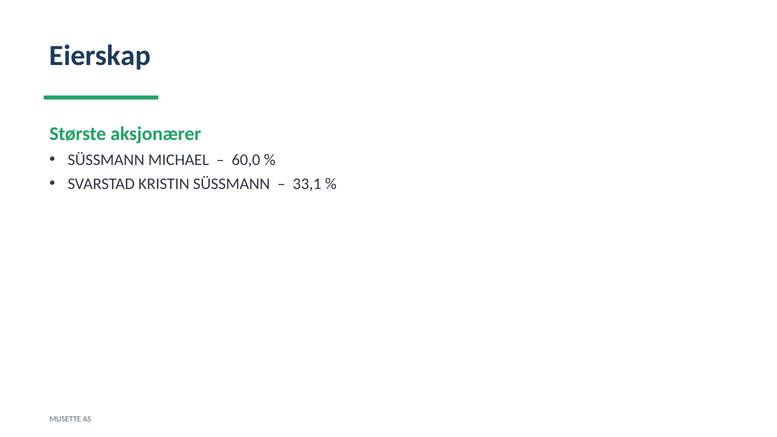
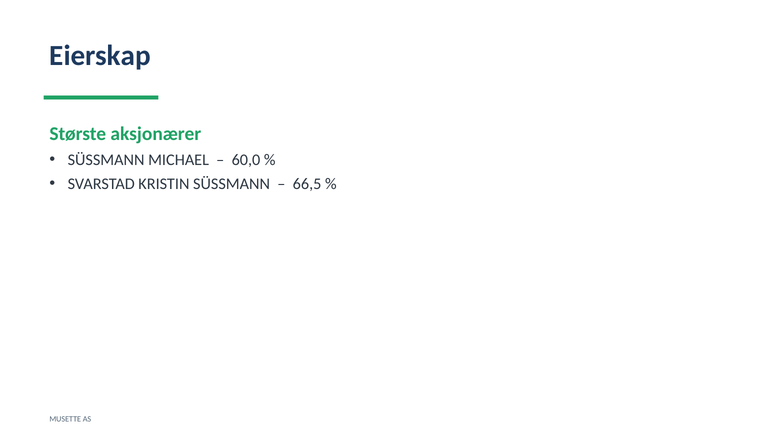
33,1: 33,1 -> 66,5 (307, 184)
